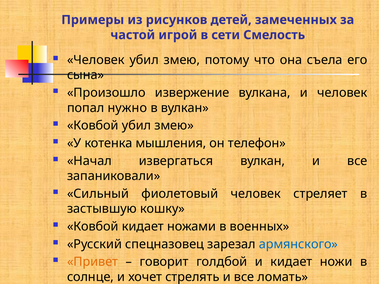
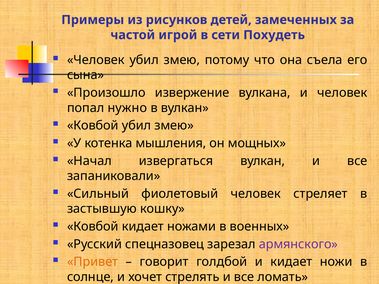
Смелость: Смелость -> Похудеть (274, 35)
телефон: телефон -> мощных (257, 143)
армянского colour: blue -> purple (298, 244)
